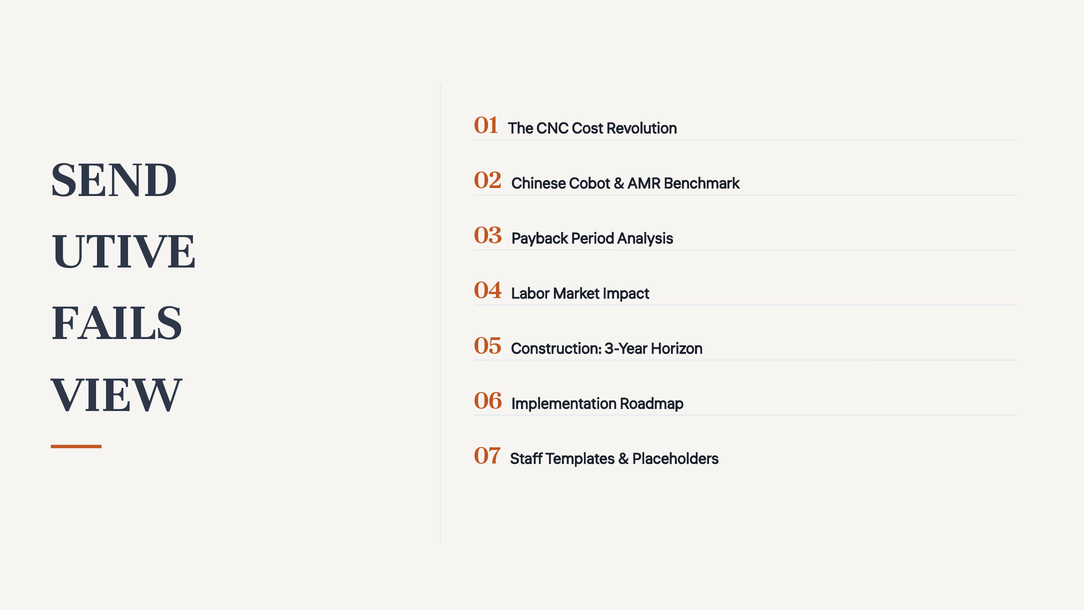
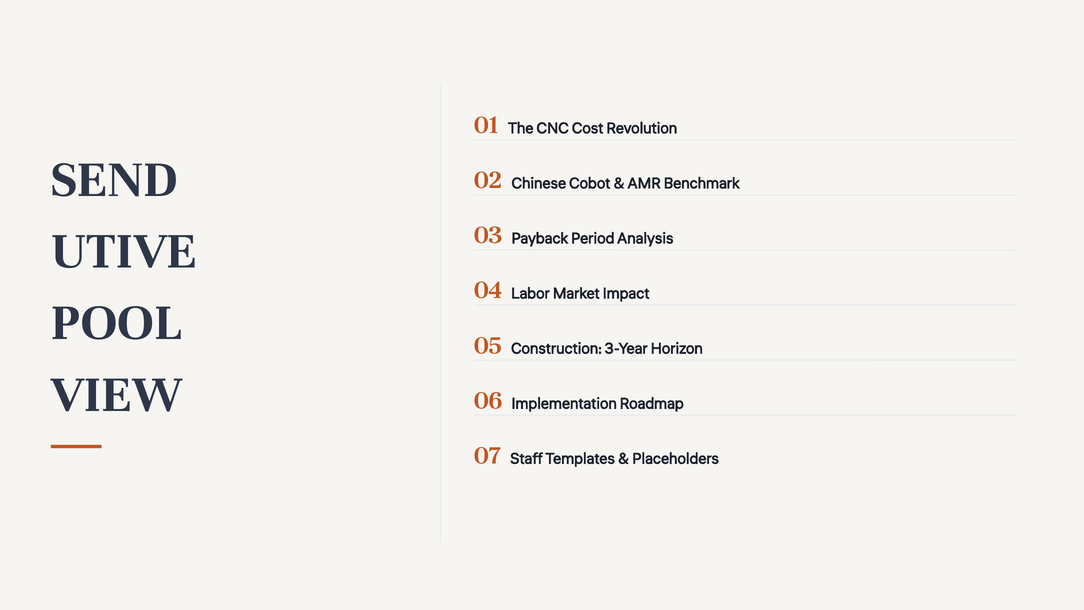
FAILS: FAILS -> POOL (116, 321)
